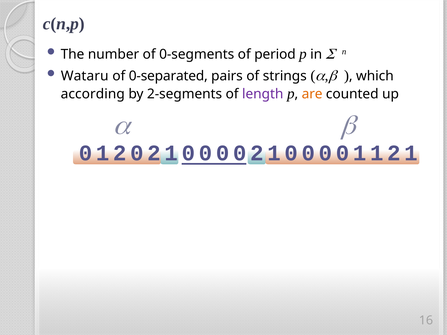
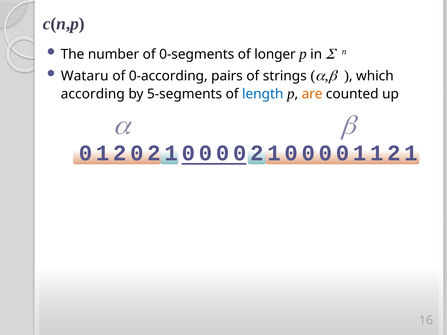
period: period -> longer (275, 55)
0-separated: 0-separated -> 0-according (168, 76)
2-segments: 2-segments -> 5-segments (185, 94)
length colour: purple -> blue (263, 94)
